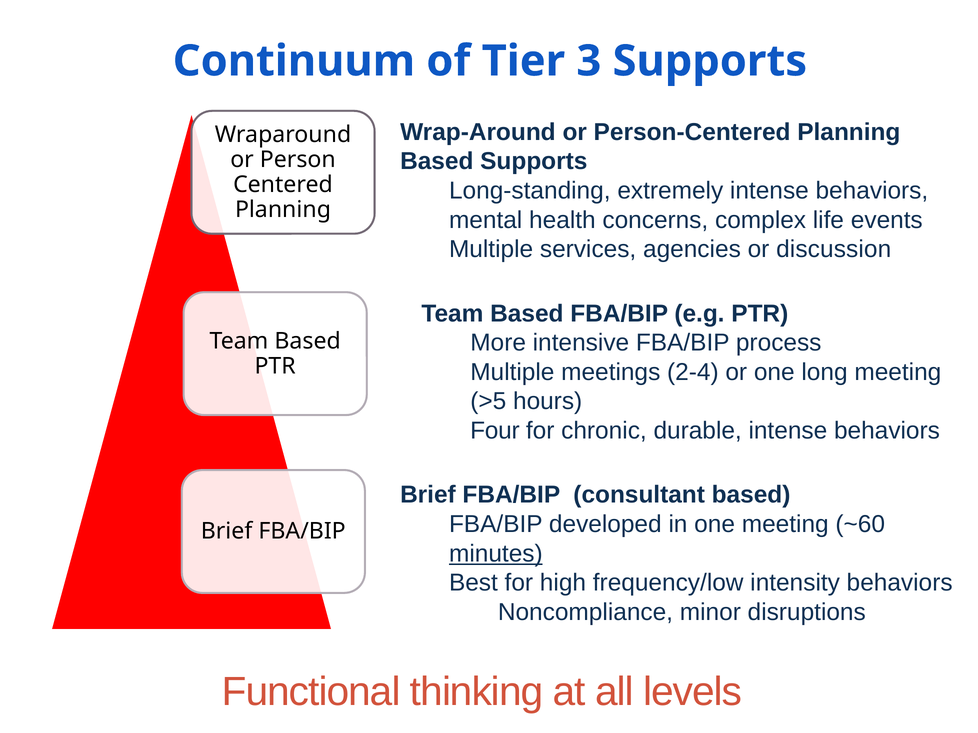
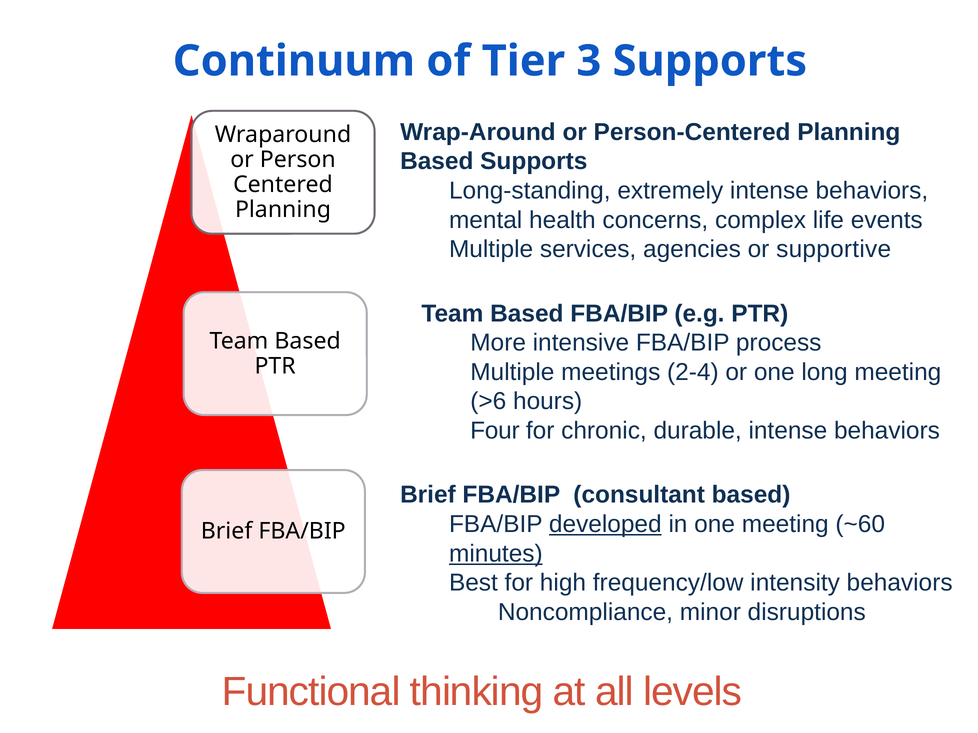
discussion: discussion -> supportive (834, 249)
>5: >5 -> >6 (488, 402)
developed underline: none -> present (605, 525)
